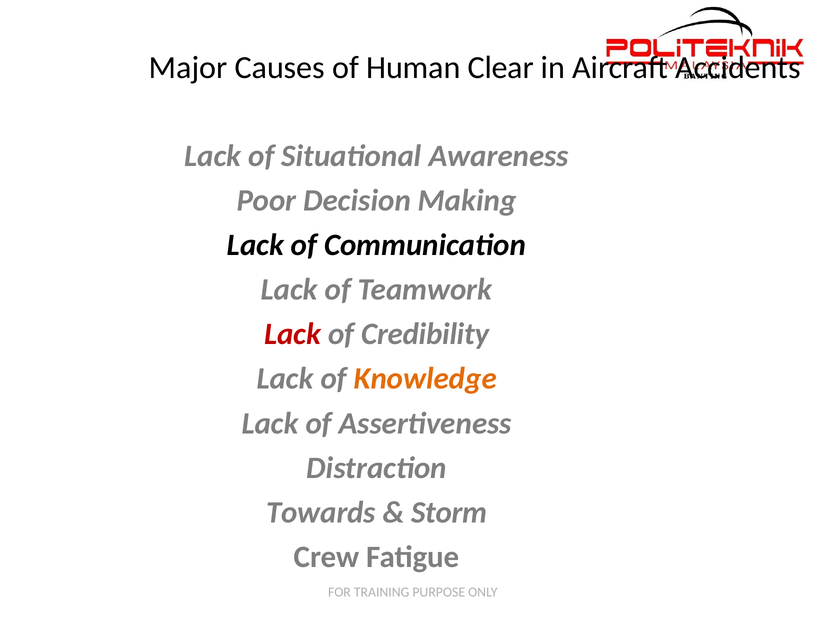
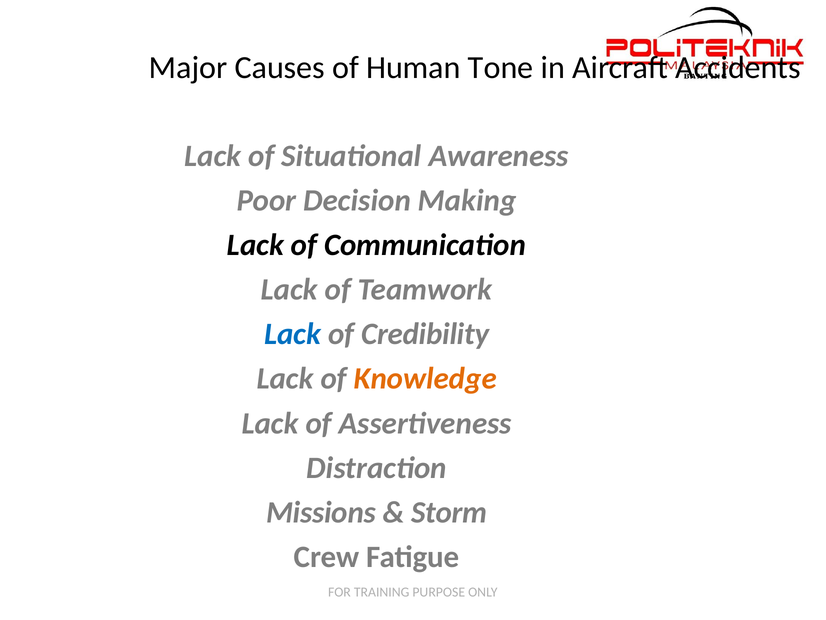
Clear: Clear -> Tone (501, 68)
Lack colour: red -> blue (293, 334)
Towards: Towards -> Missions (321, 512)
